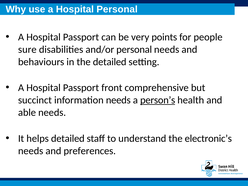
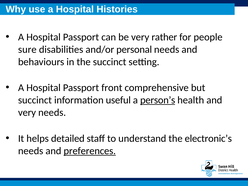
Hospital Personal: Personal -> Histories (117, 9)
points: points -> rather (164, 37)
the detailed: detailed -> succinct (110, 62)
information needs: needs -> useful (118, 100)
able: able -> very (27, 113)
preferences underline: none -> present (90, 151)
